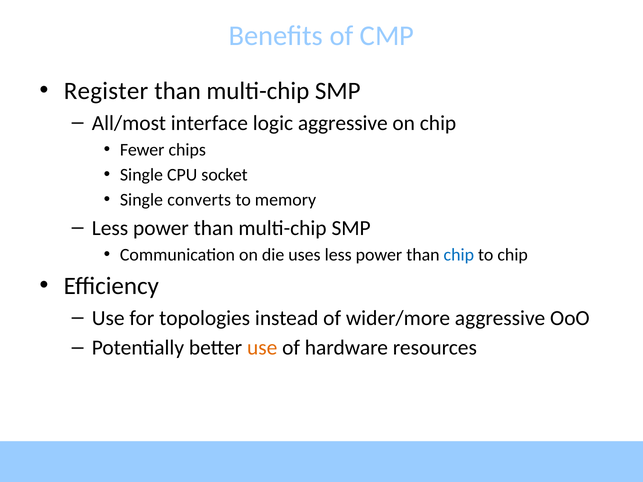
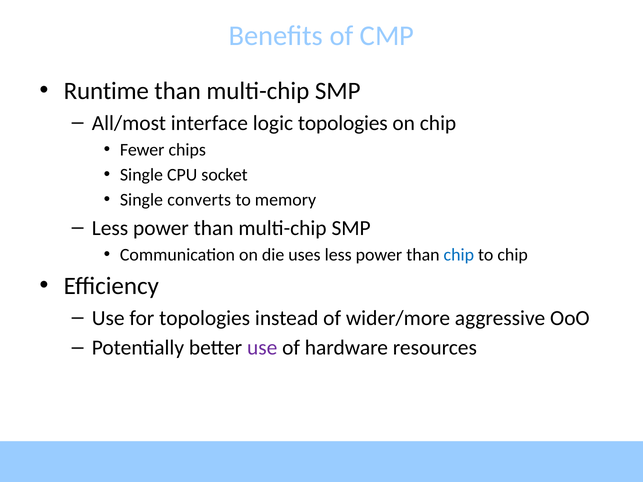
Register: Register -> Runtime (106, 91)
logic aggressive: aggressive -> topologies (343, 123)
use colour: orange -> purple (262, 348)
